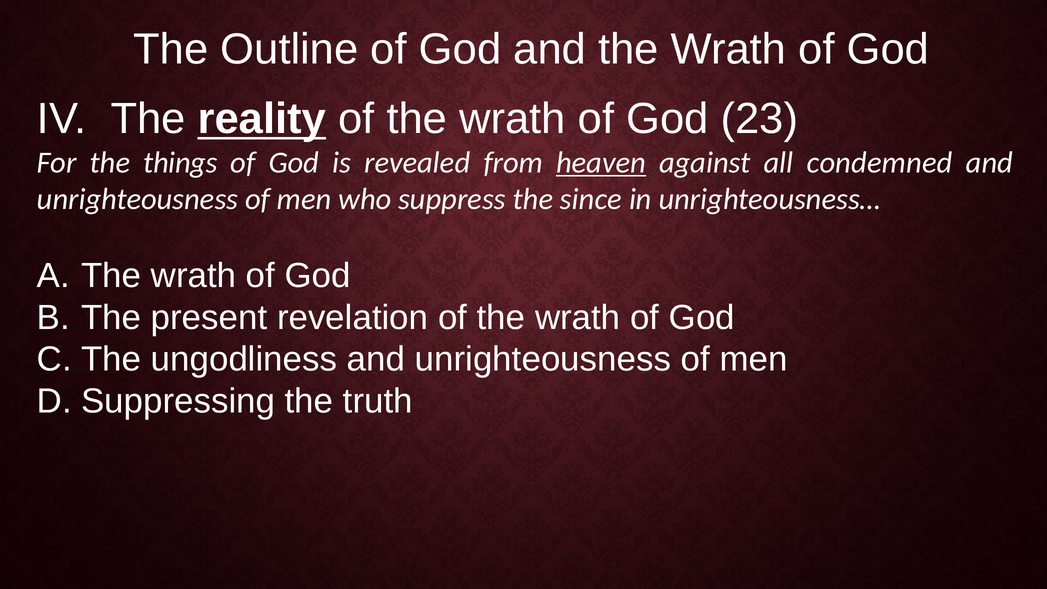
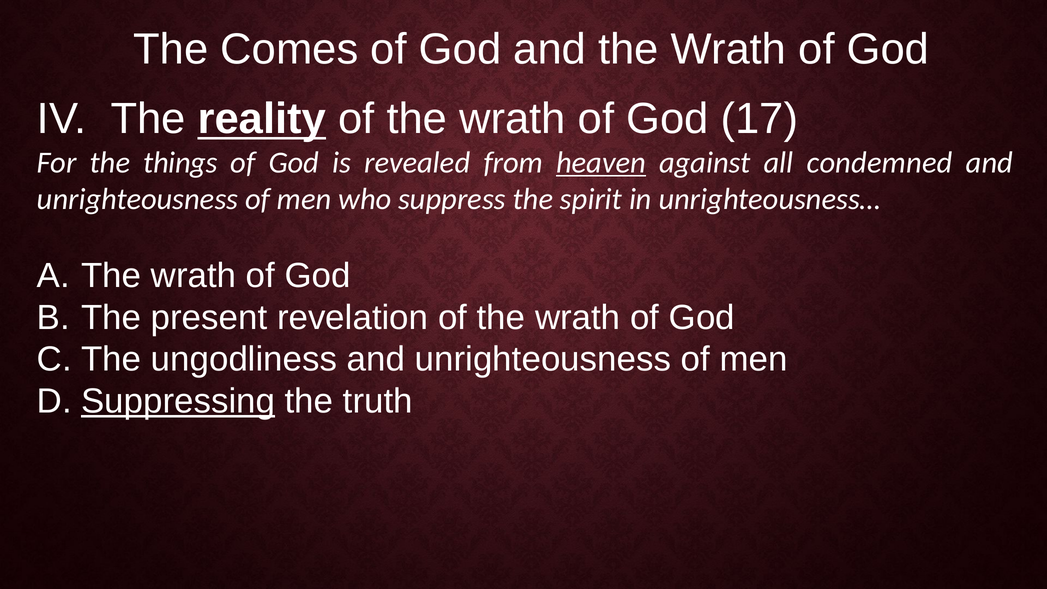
Outline: Outline -> Comes (289, 49)
23: 23 -> 17 (759, 119)
since: since -> spirit (591, 199)
Suppressing underline: none -> present (178, 401)
